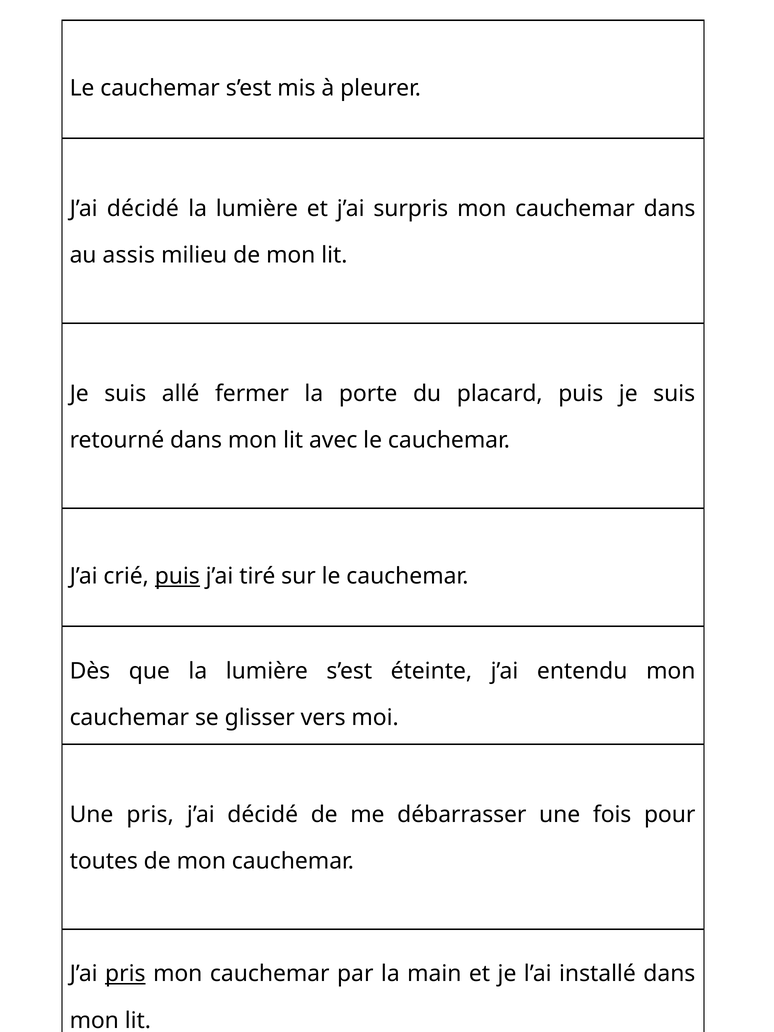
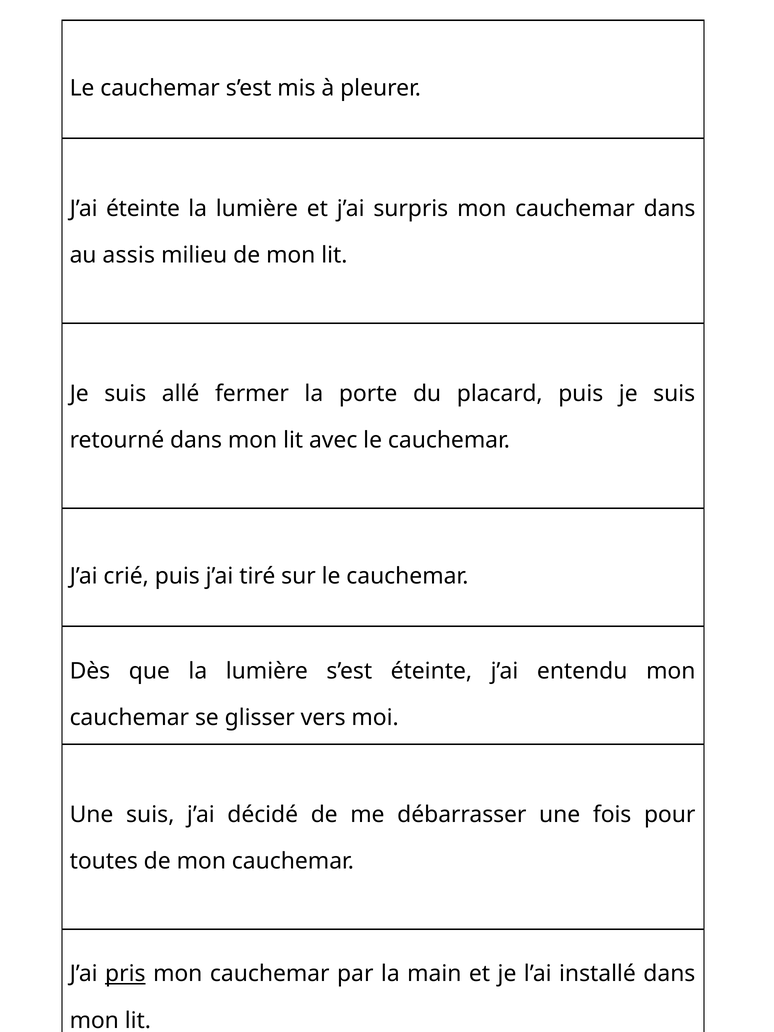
décidé: décidé -> éteinte (143, 209)
puis underline: present -> none (177, 576)
Une pris: pris -> suis (150, 815)
